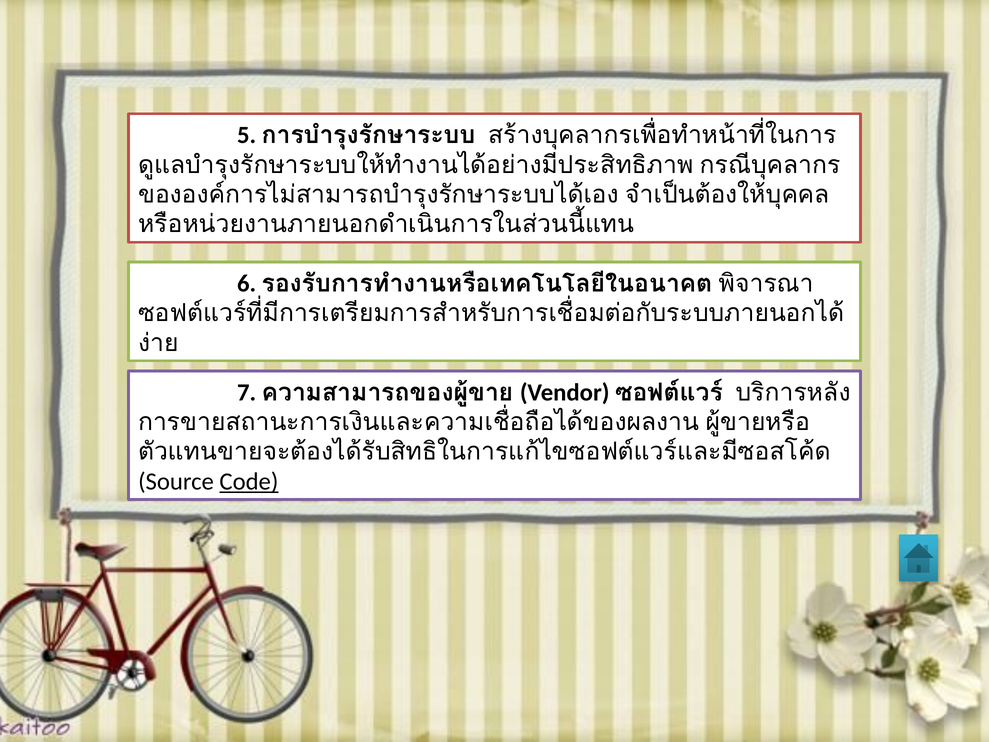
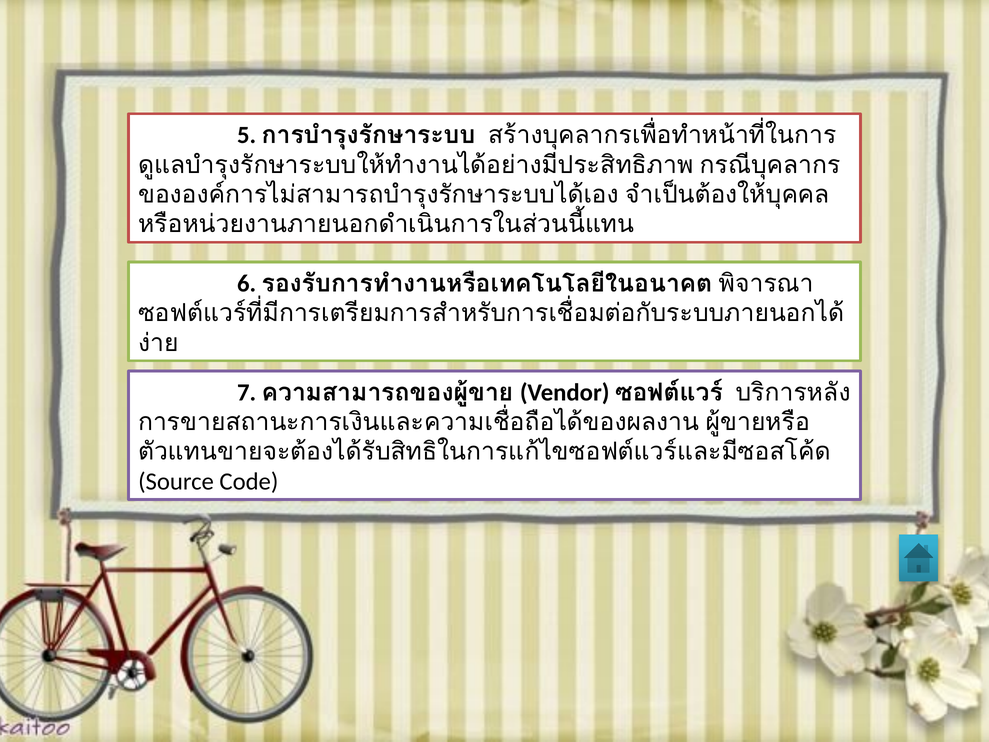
Code underline: present -> none (249, 481)
